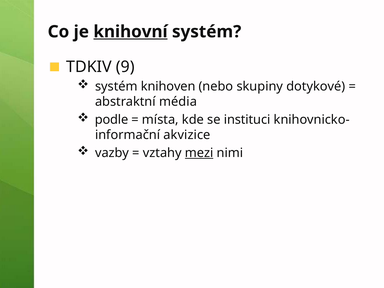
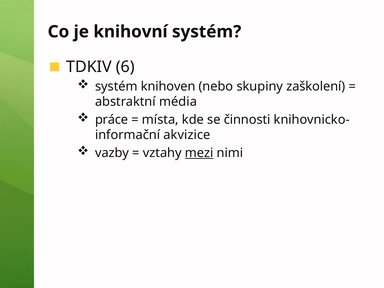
knihovní underline: present -> none (131, 32)
9: 9 -> 6 (125, 67)
dotykové: dotykové -> zaškolení (316, 86)
podle: podle -> práce (112, 120)
instituci: instituci -> činnosti (247, 120)
